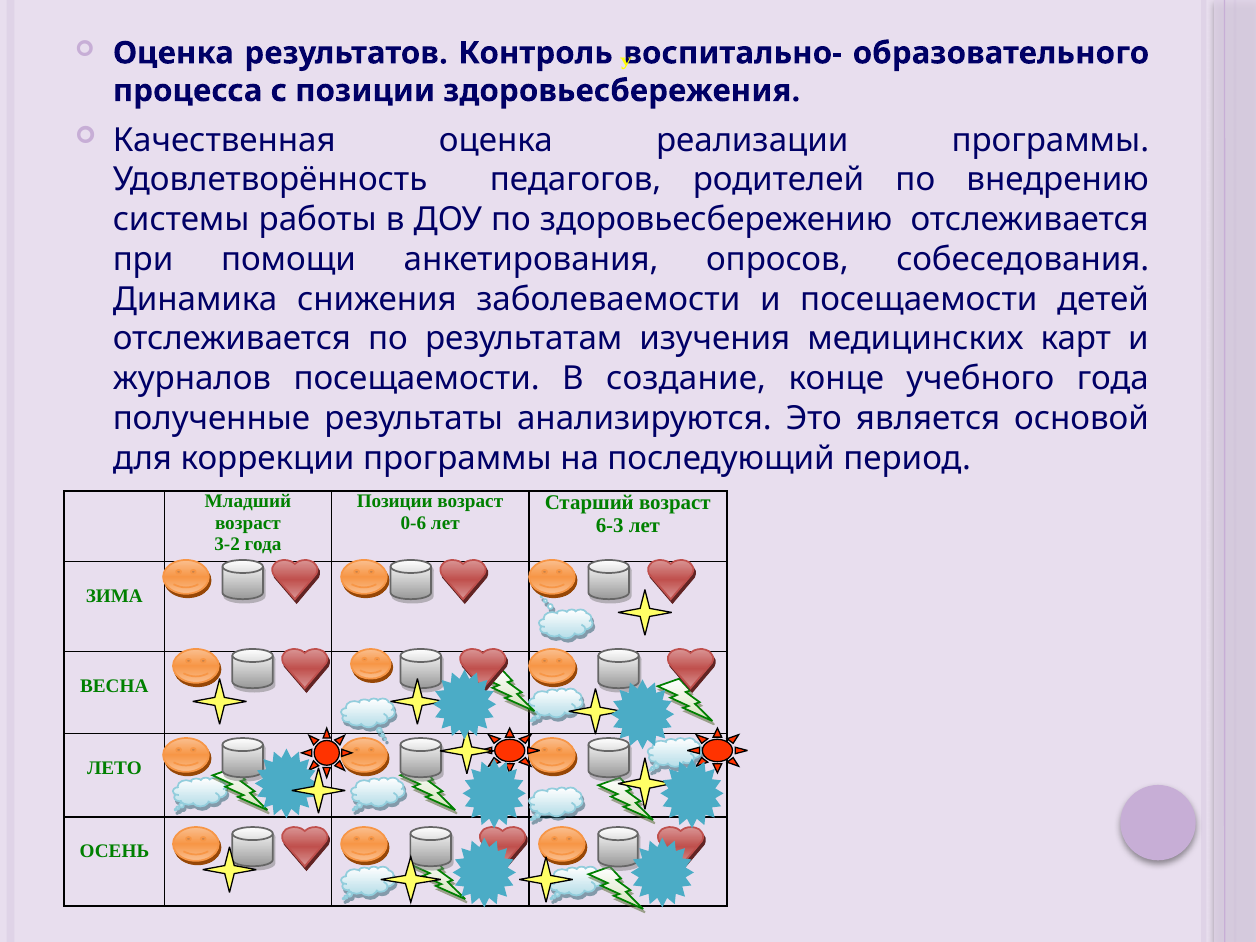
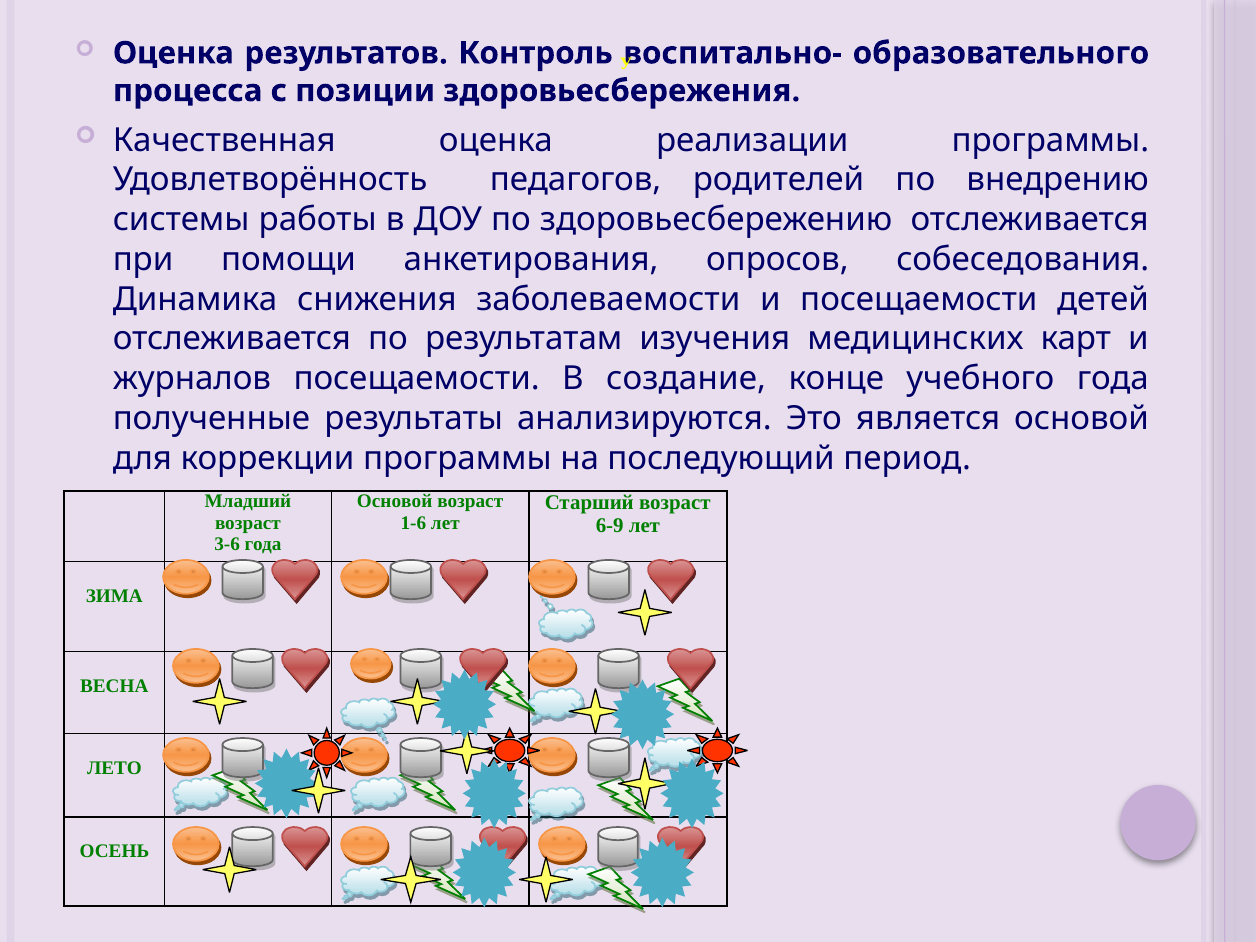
Позиции: Позиции -> Основой (395, 502)
0-6: 0-6 -> 1-6 (413, 523)
6-3: 6-3 -> 6-9 (610, 526)
3-2: 3-2 -> 3-6 (227, 544)
